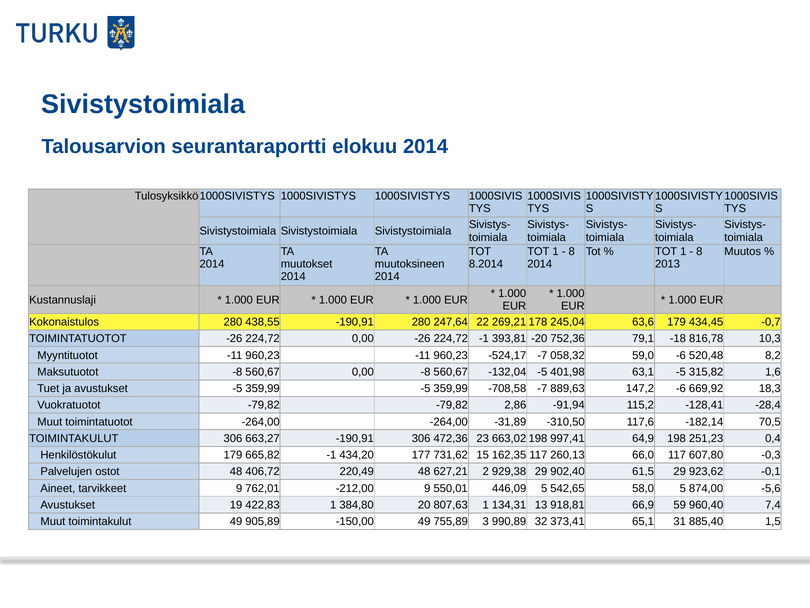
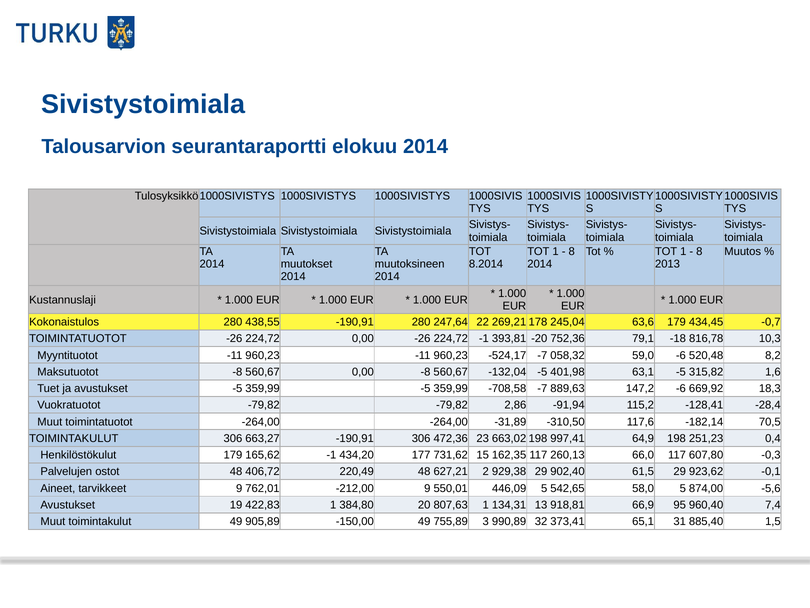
665,82: 665,82 -> 165,62 (263, 455)
59: 59 -> 95 (680, 505)
